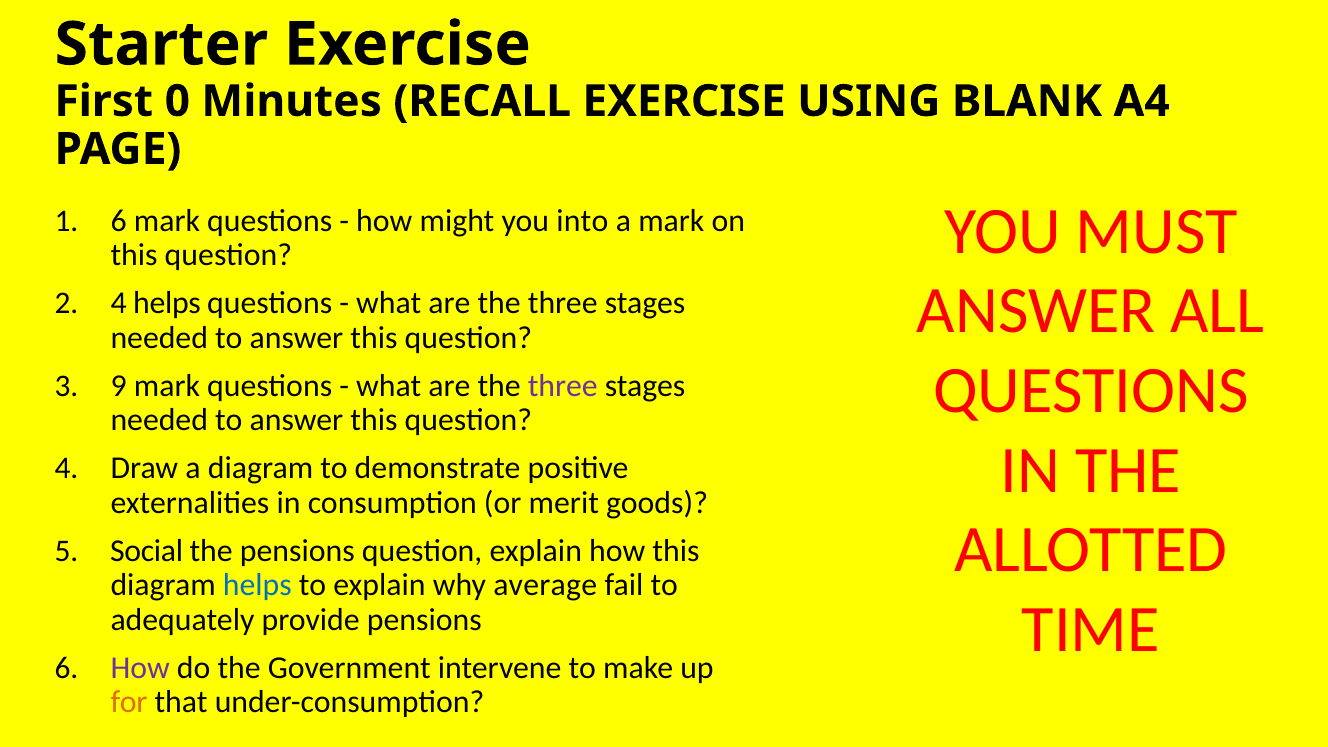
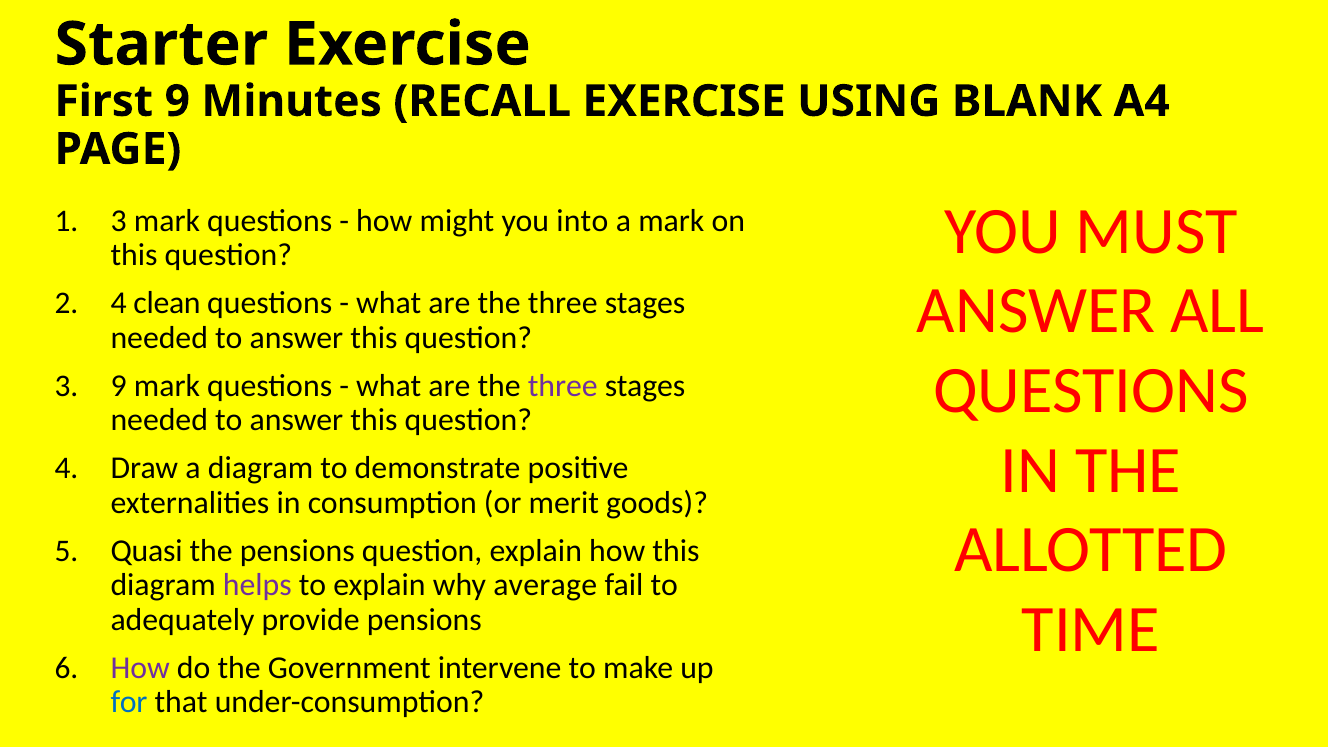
First 0: 0 -> 9 (177, 101)
6: 6 -> 3 (119, 221)
4 helps: helps -> clean (167, 303)
Social: Social -> Quasi (147, 551)
helps colour: blue -> purple (257, 585)
for colour: orange -> blue (129, 702)
